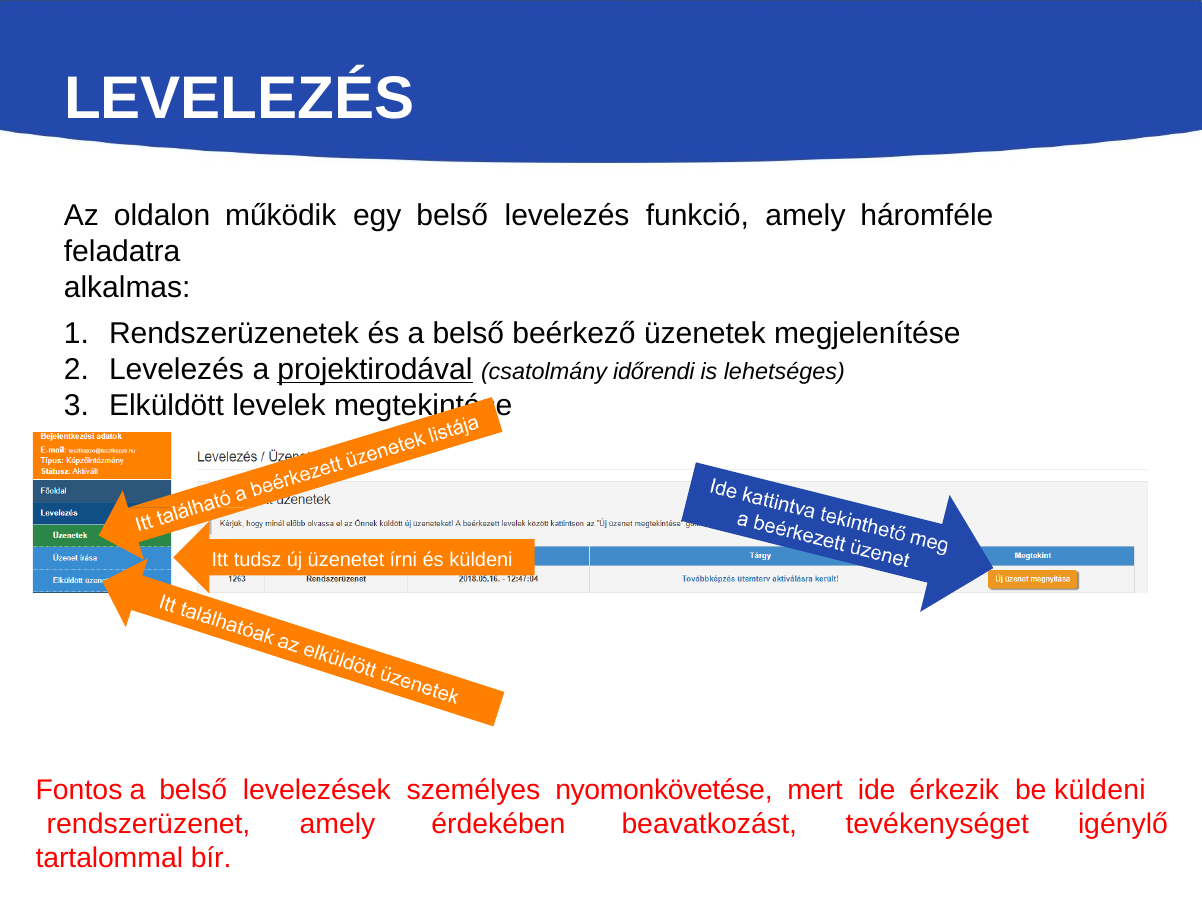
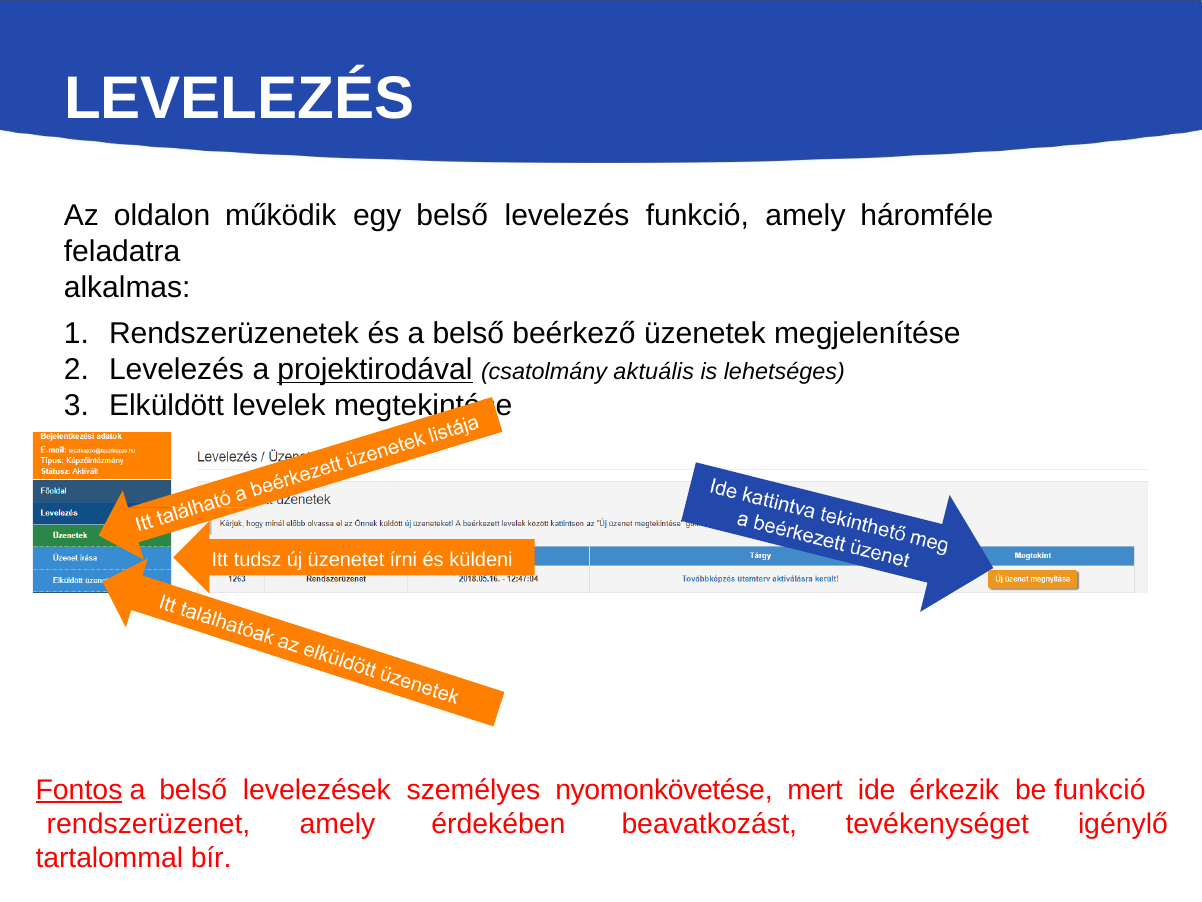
időrendi: időrendi -> aktuális (654, 372)
Fontos underline: none -> present (79, 789)
be küldeni: küldeni -> funkció (1100, 789)
